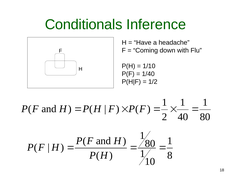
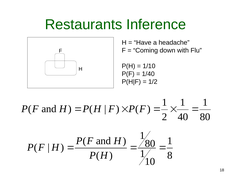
Conditionals: Conditionals -> Restaurants (84, 24)
